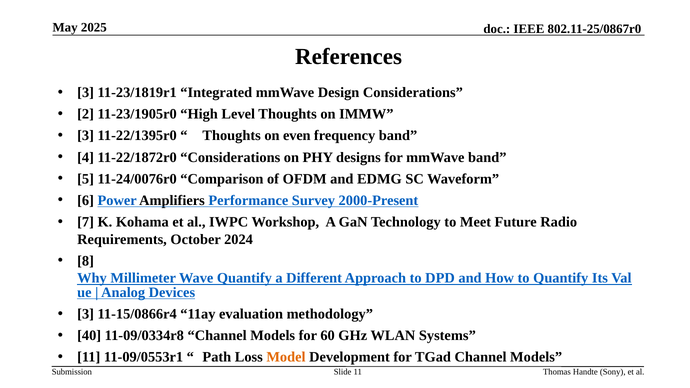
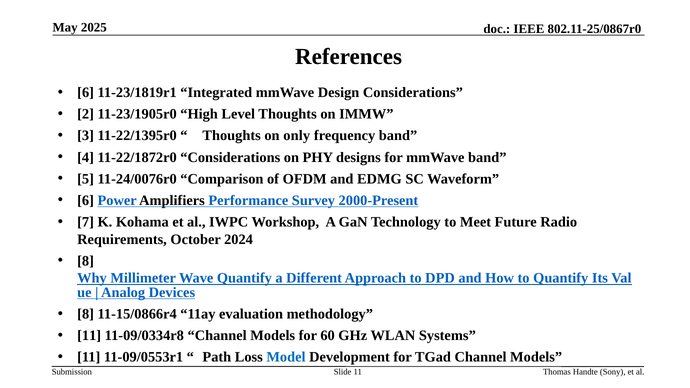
3: 3 -> 6 (86, 93)
even: even -> only (297, 136)
3: 3 -> 8 (86, 314)
40: 40 -> 11 (89, 336)
Model colour: orange -> blue (286, 357)
